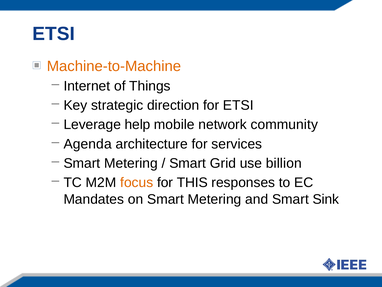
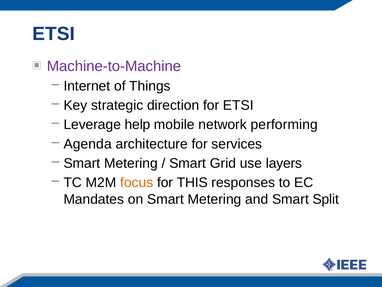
Machine-to-Machine colour: orange -> purple (114, 66)
community: community -> performing (284, 124)
billion: billion -> layers (284, 163)
Sink: Sink -> Split (326, 199)
